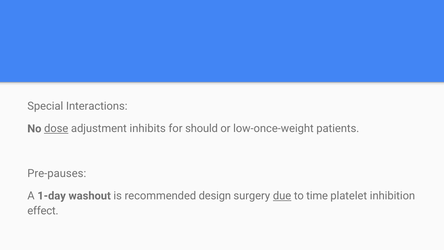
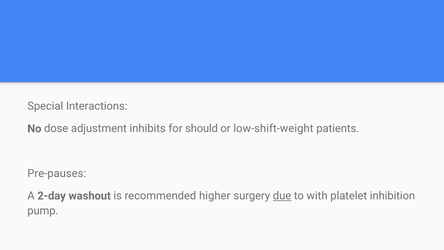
dose underline: present -> none (56, 129)
low-once-weight: low-once-weight -> low-shift-weight (273, 129)
1-day: 1-day -> 2-day (52, 196)
design: design -> higher (215, 196)
time: time -> with (317, 196)
effect: effect -> pump (43, 211)
